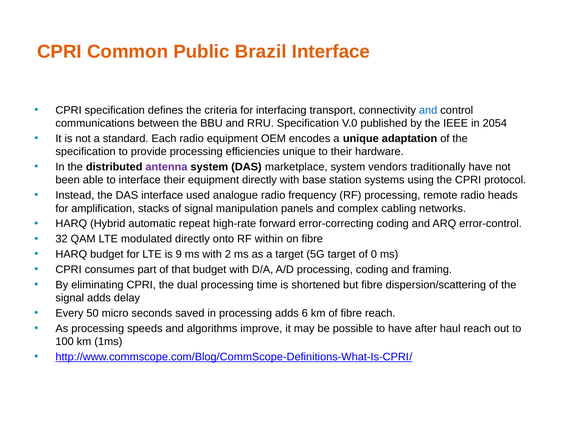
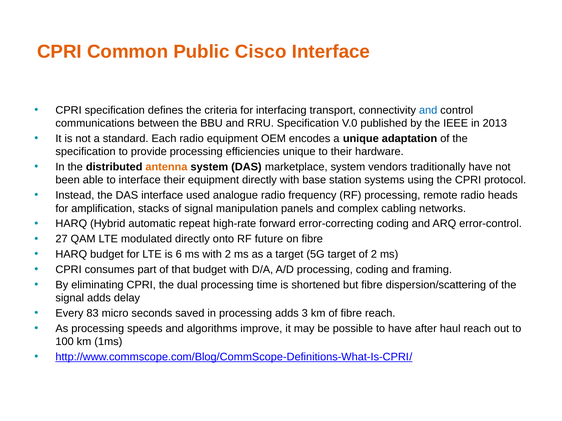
Brazil: Brazil -> Cisco (261, 52)
2054: 2054 -> 2013 (495, 123)
antenna colour: purple -> orange (166, 167)
32: 32 -> 27 (62, 239)
within: within -> future (269, 239)
9: 9 -> 6 (179, 255)
of 0: 0 -> 2 (374, 255)
50: 50 -> 83 (93, 314)
6: 6 -> 3 (305, 314)
